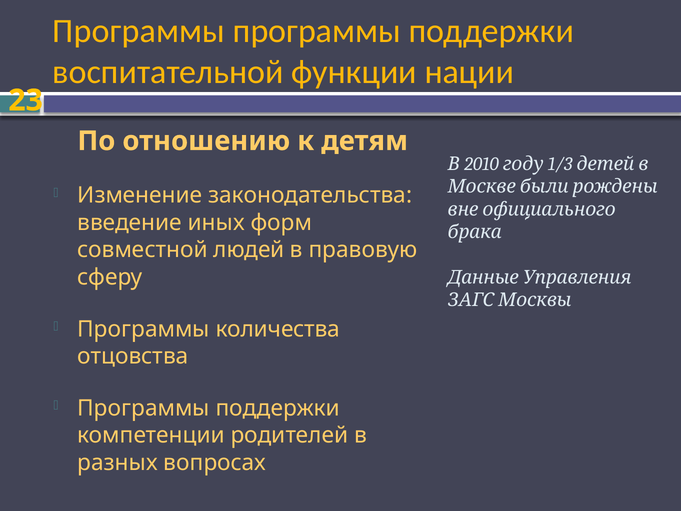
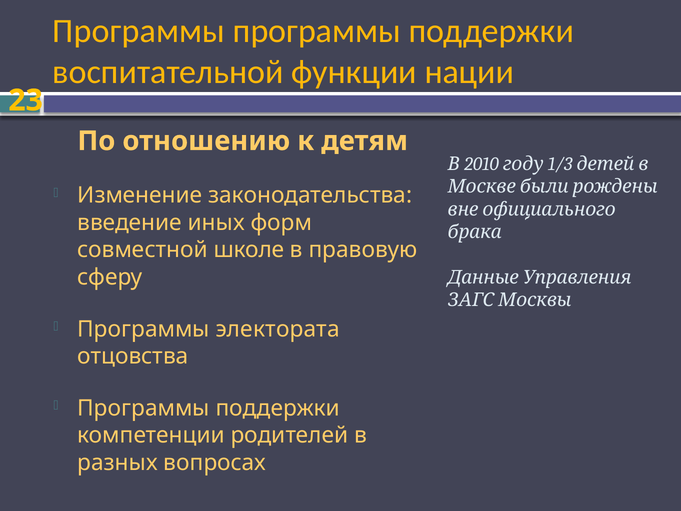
людей: людей -> школе (249, 250)
количества: количества -> электората (278, 329)
